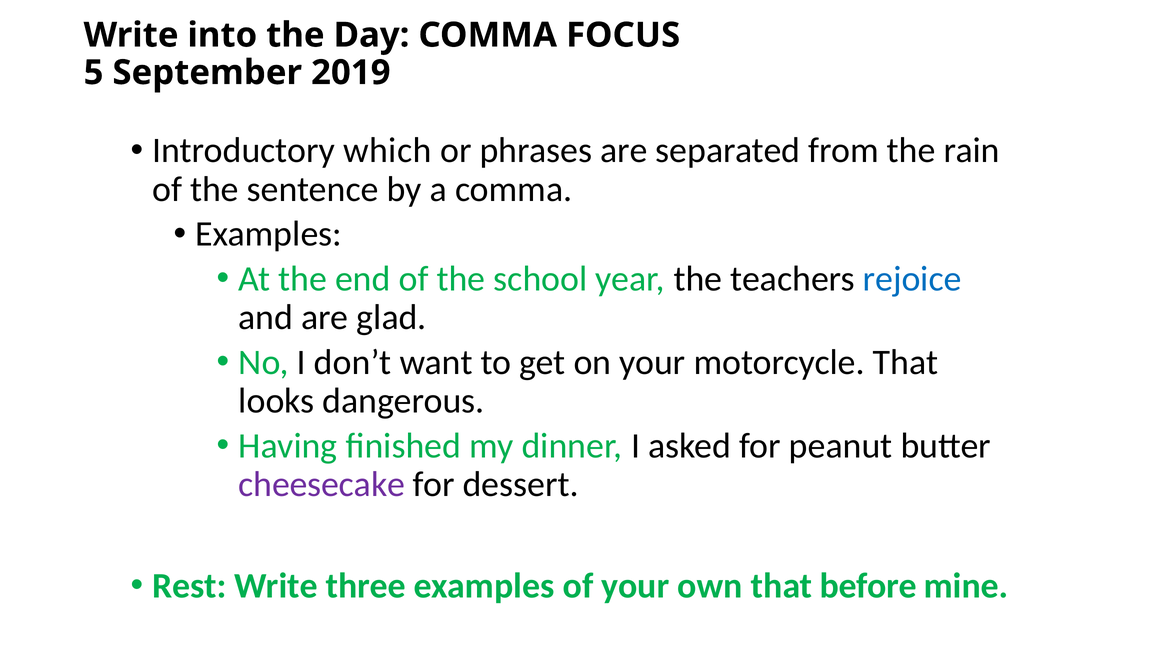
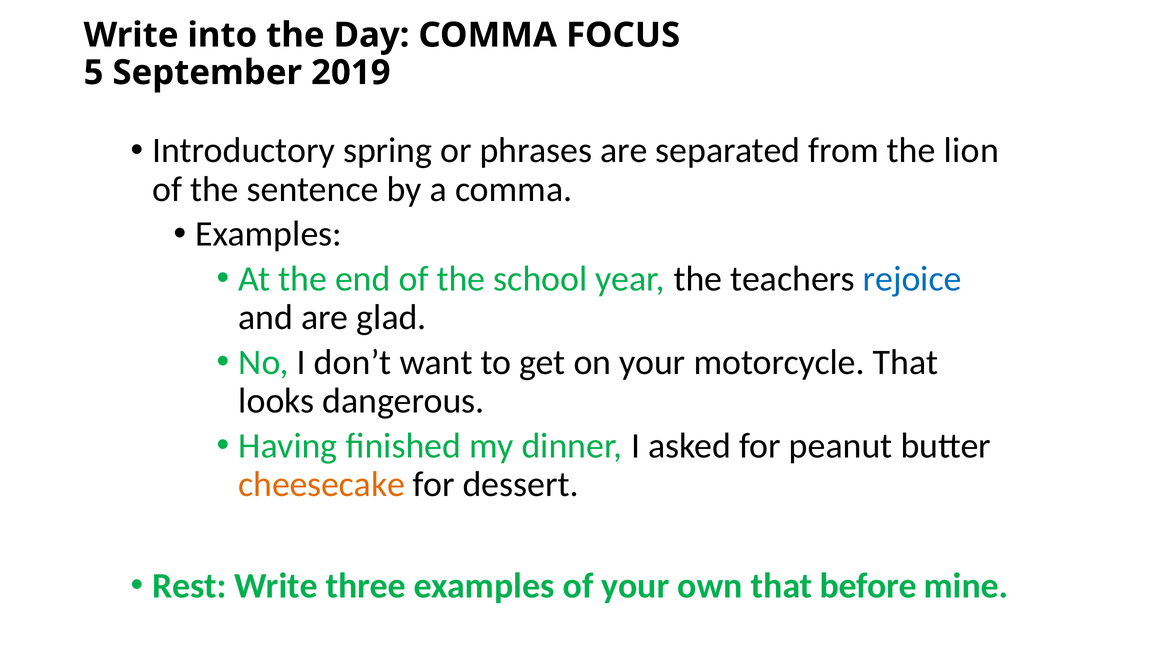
which: which -> spring (388, 151)
rain: rain -> lion (971, 151)
cheesecake colour: purple -> orange (322, 485)
